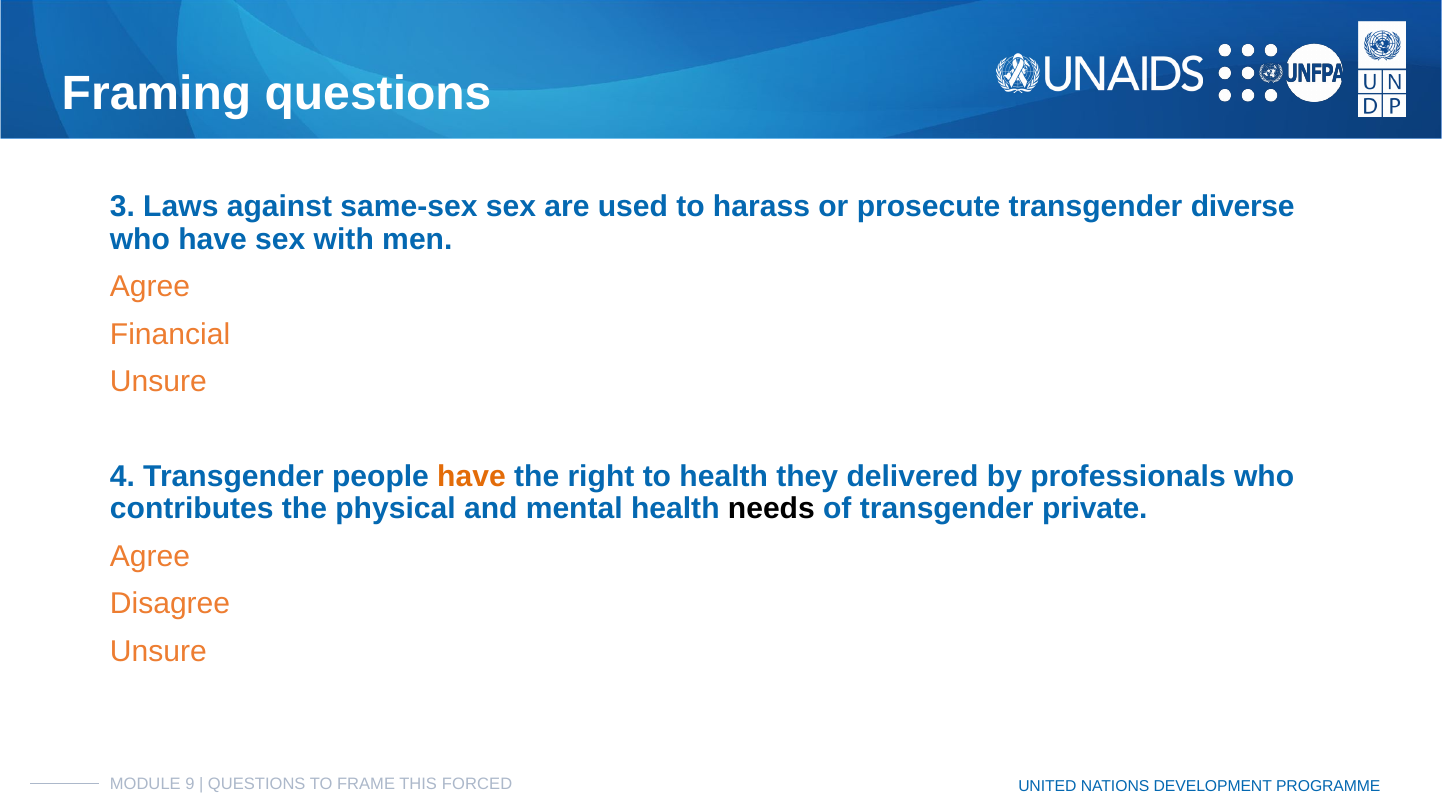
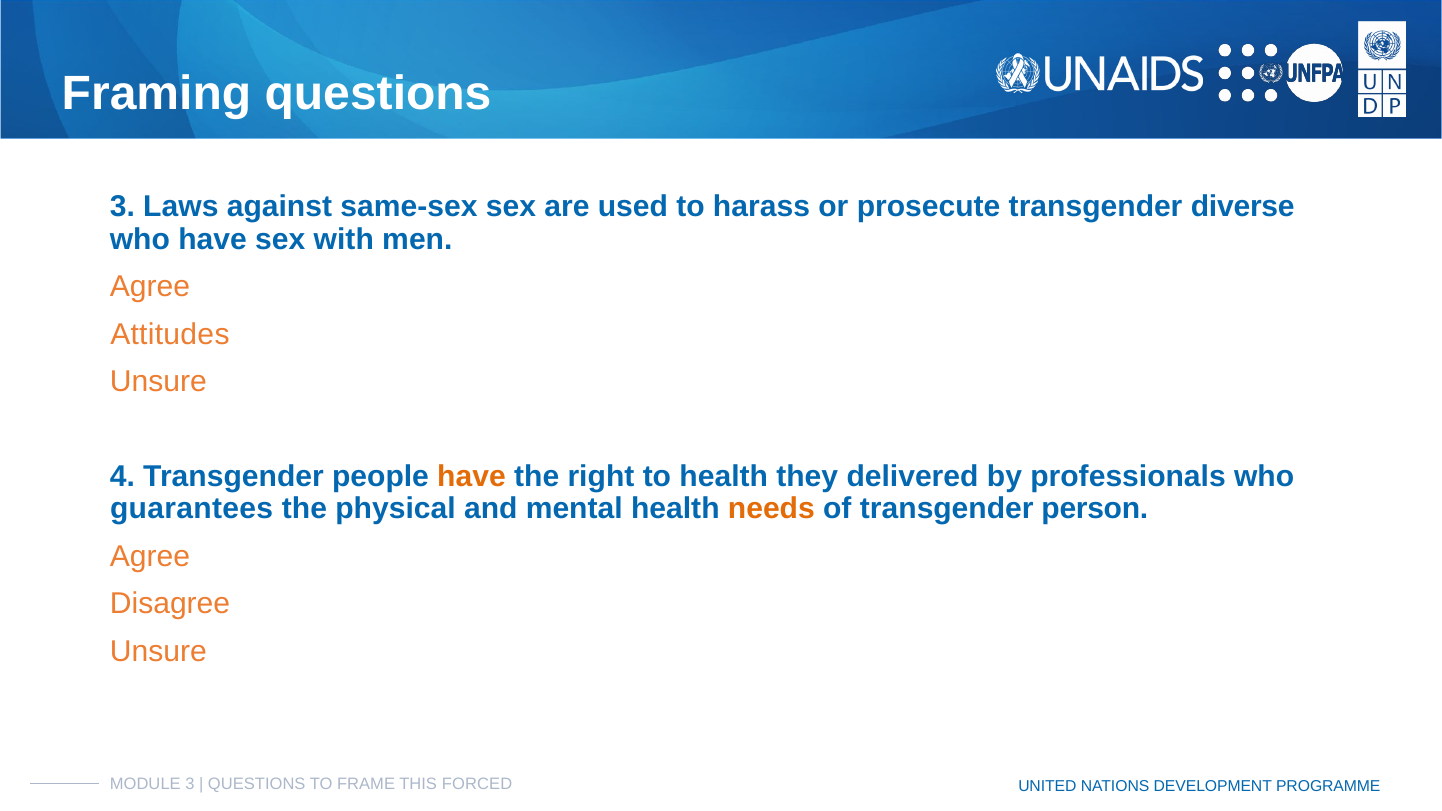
Financial: Financial -> Attitudes (170, 334)
contributes: contributes -> guarantees (192, 509)
needs colour: black -> orange (771, 509)
private: private -> person (1095, 509)
MODULE 9: 9 -> 3 (190, 785)
